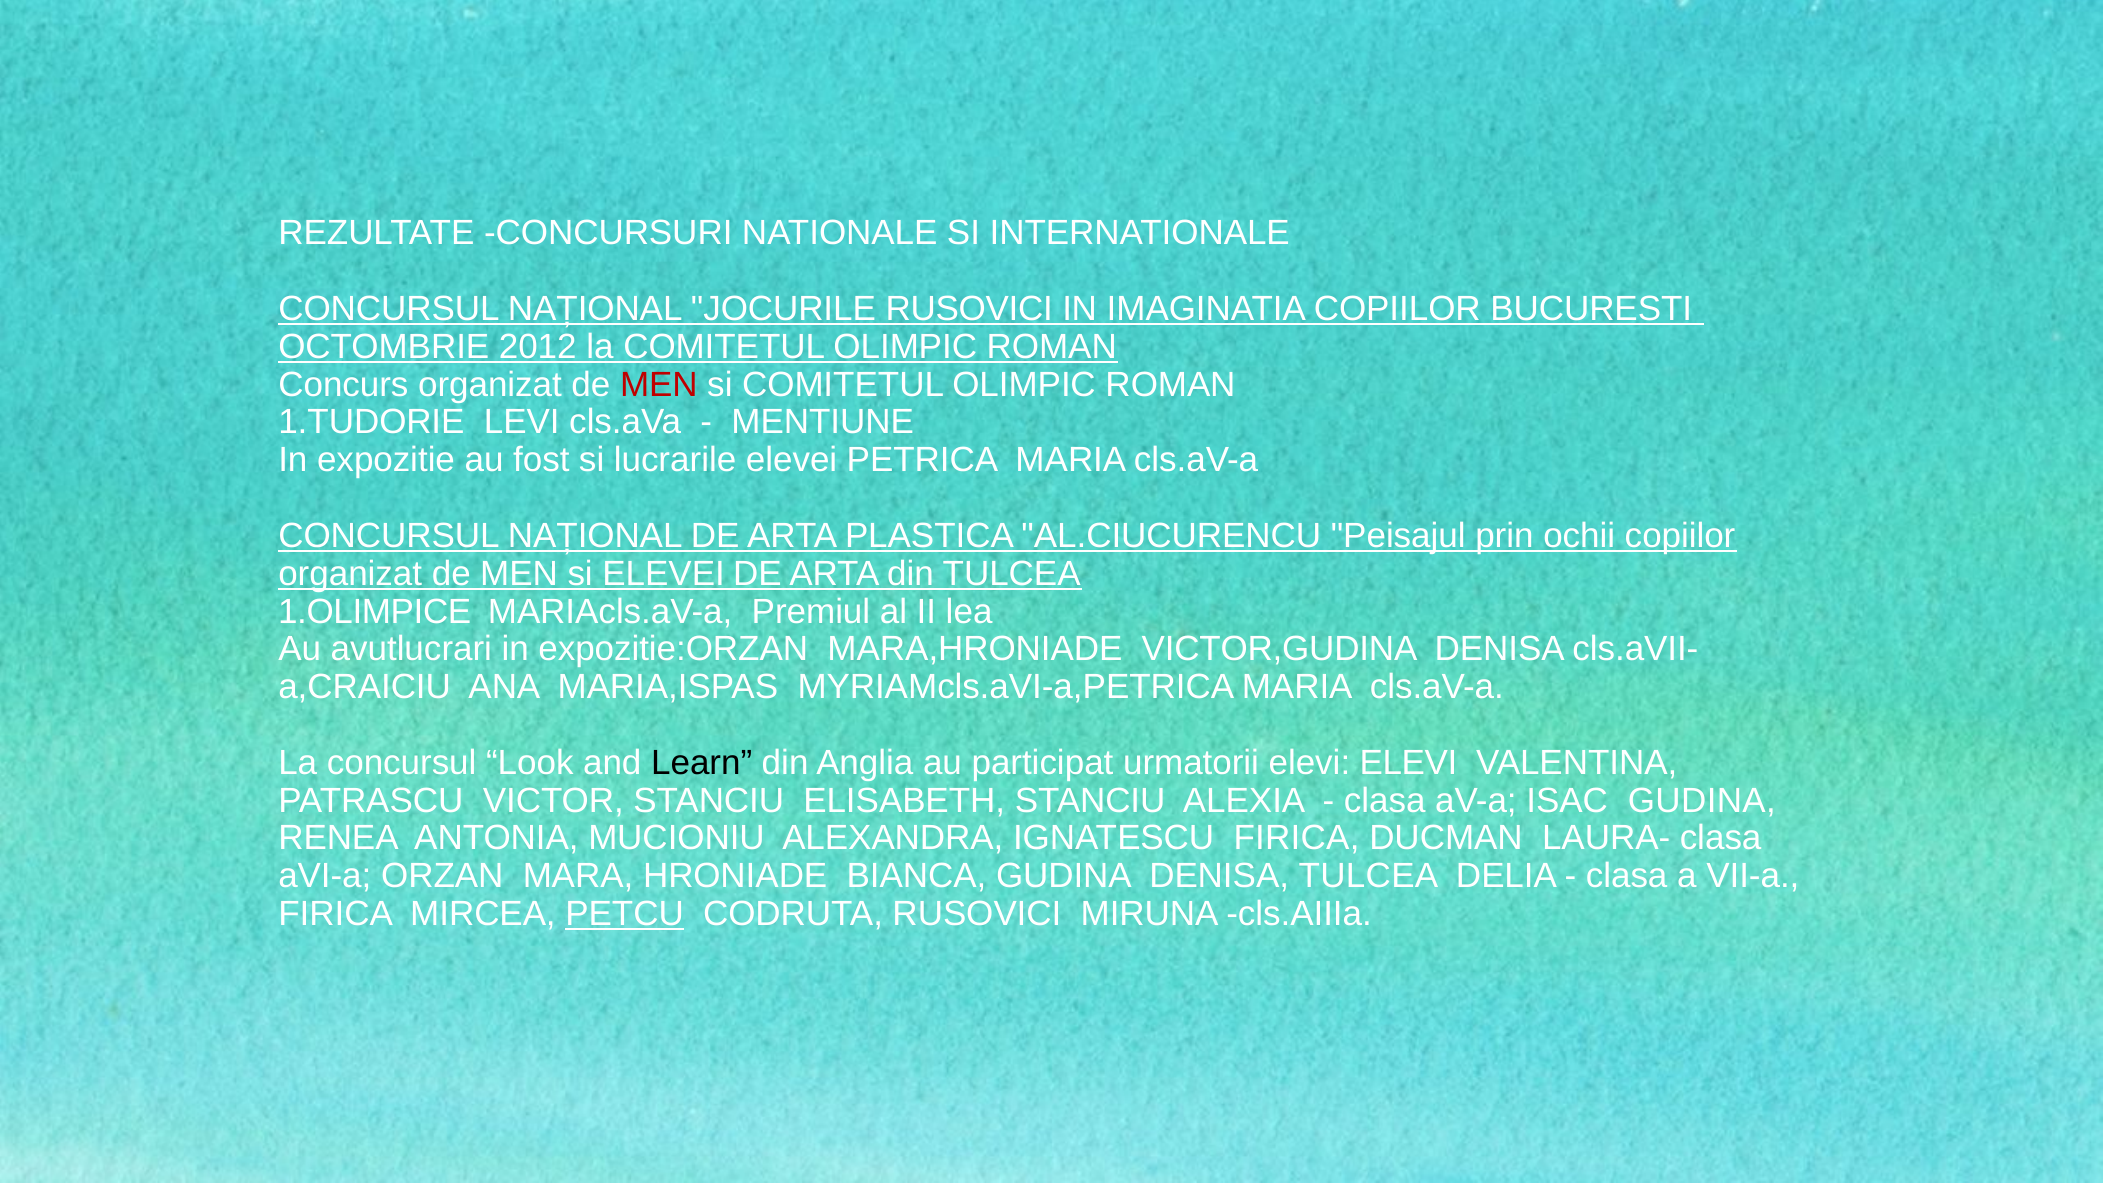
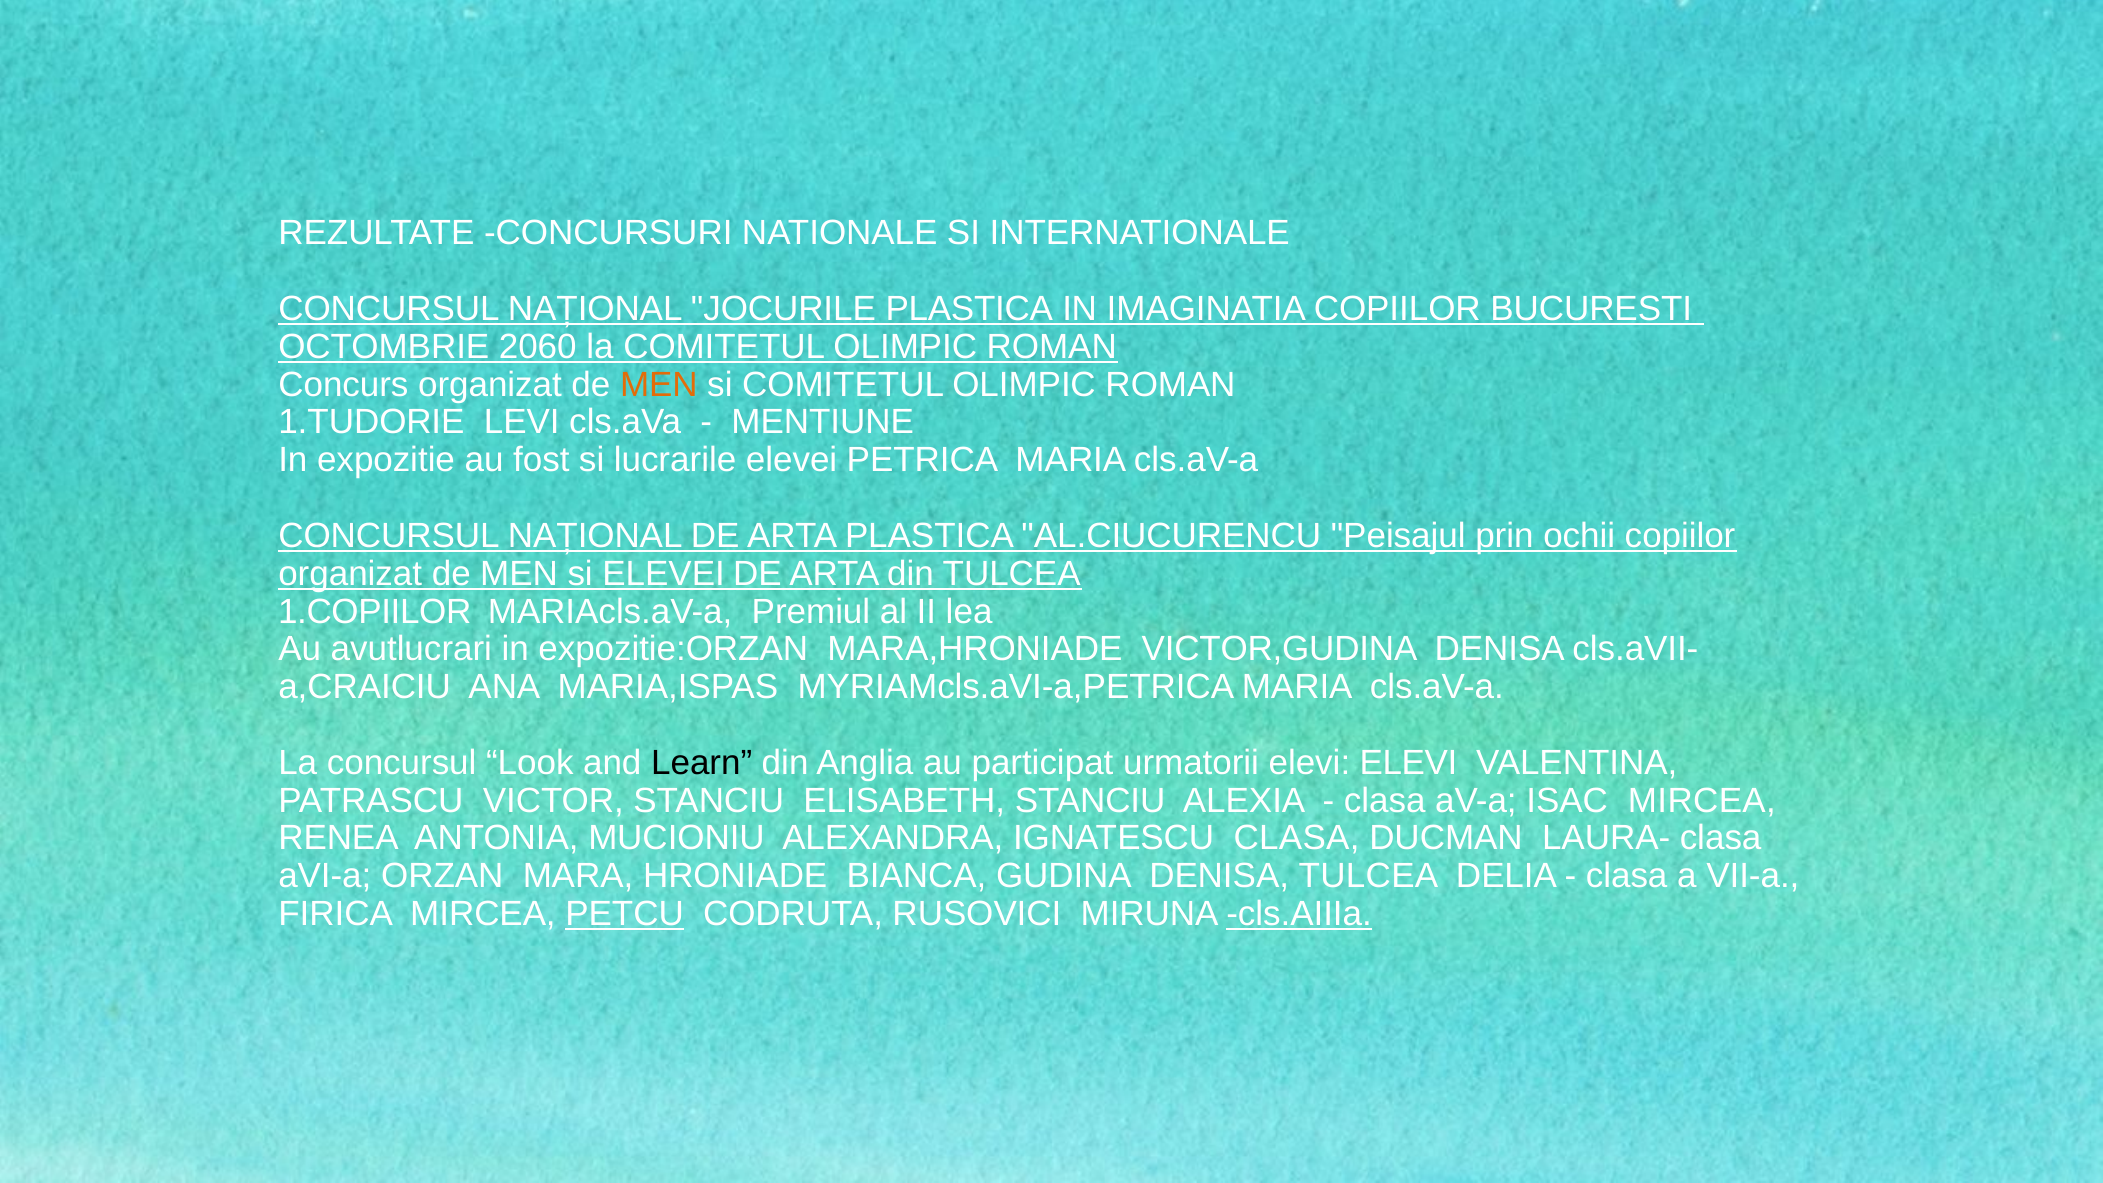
JOCURILE RUSOVICI: RUSOVICI -> PLASTICA (969, 309)
2012: 2012 -> 2060 (538, 347)
MEN colour: red -> orange (659, 385)
1.OLIMPICE: 1.OLIMPICE -> 1.COPIILOR (375, 612)
ISAC GUDINA: GUDINA -> MIRCEA (1702, 801)
IGNATESCU FIRICA: FIRICA -> CLASA (1297, 839)
cls.AIIIa underline: none -> present (1299, 914)
